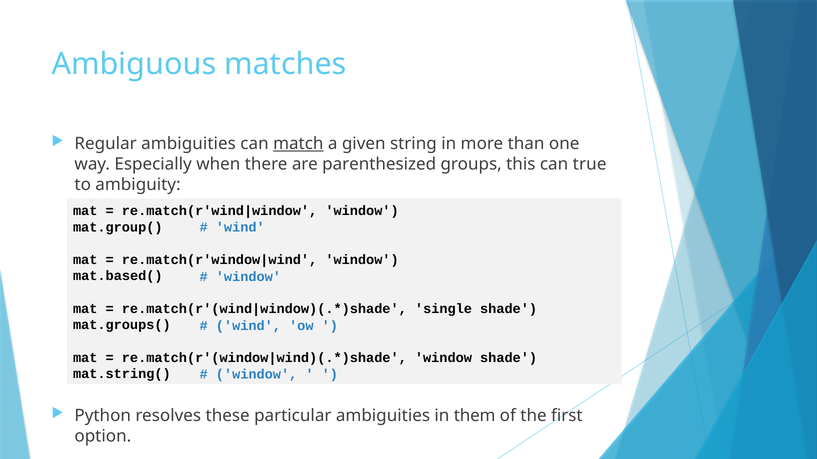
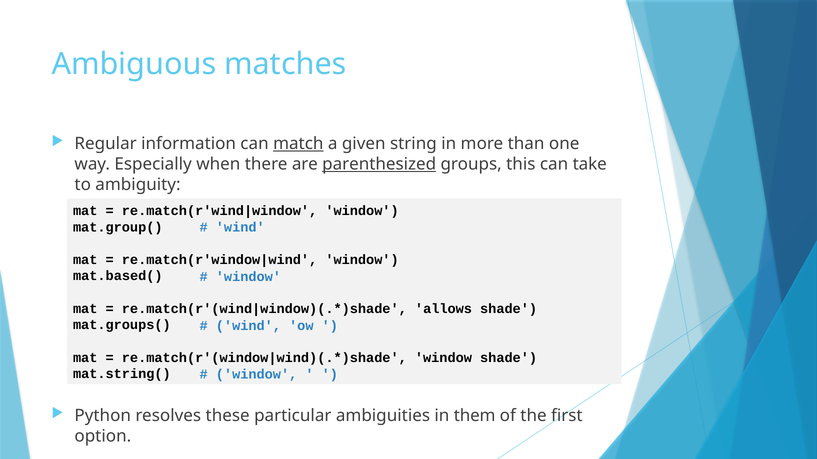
Regular ambiguities: ambiguities -> information (189, 144)
parenthesized underline: none -> present (379, 164)
true: true -> take (590, 164)
single: single -> allows (444, 309)
